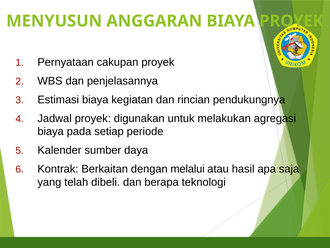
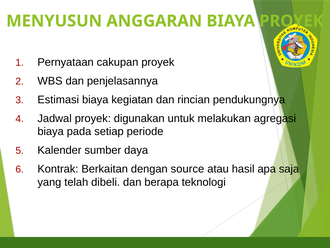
melalui: melalui -> source (187, 169)
